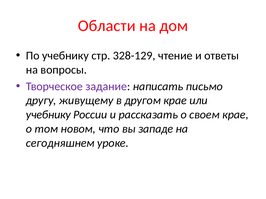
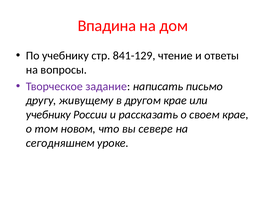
Области: Области -> Впадина (107, 26)
328-129: 328-129 -> 841-129 (134, 56)
западе: западе -> севере (156, 129)
